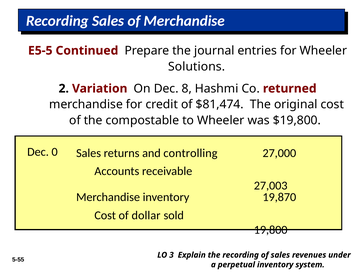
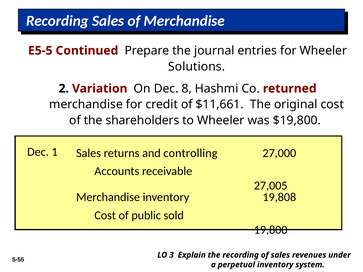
$81,474: $81,474 -> $11,661 (220, 105)
compostable: compostable -> shareholders (142, 121)
0: 0 -> 1 (55, 152)
27,003: 27,003 -> 27,005 (271, 186)
19,870: 19,870 -> 19,808 (279, 197)
dollar: dollar -> public (146, 216)
